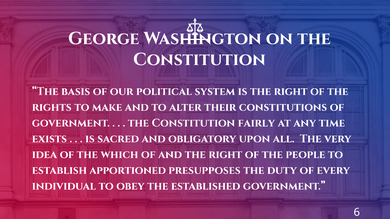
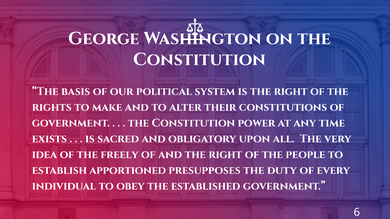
fairly: fairly -> power (256, 123)
which: which -> freely (120, 155)
